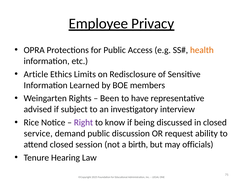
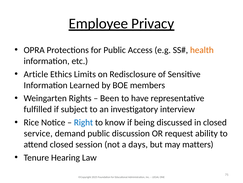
advised: advised -> fulfilled (38, 109)
Right colour: purple -> blue (83, 122)
birth: birth -> days (138, 144)
officials: officials -> matters (198, 144)
